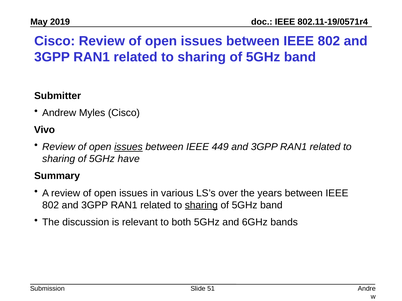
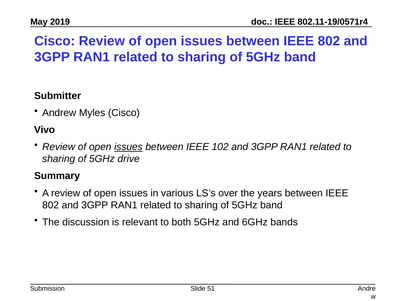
449: 449 -> 102 (220, 147)
have: have -> drive (129, 159)
sharing underline: present -> none (201, 205)
